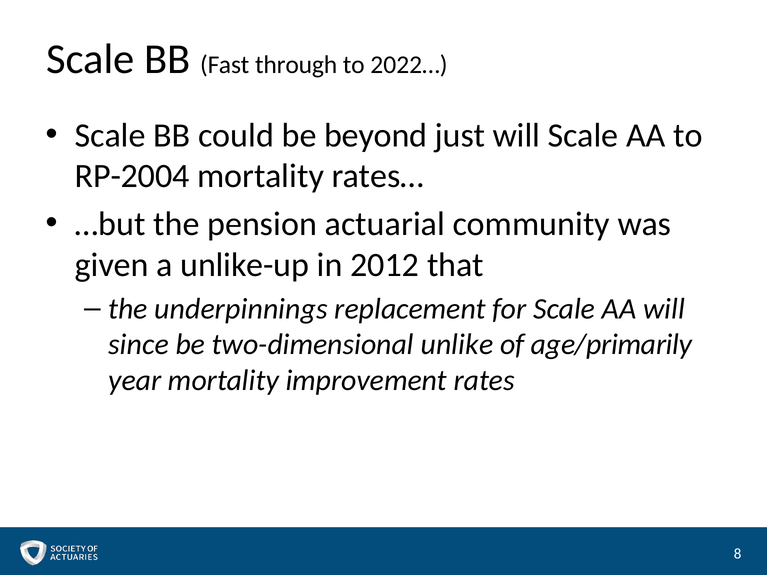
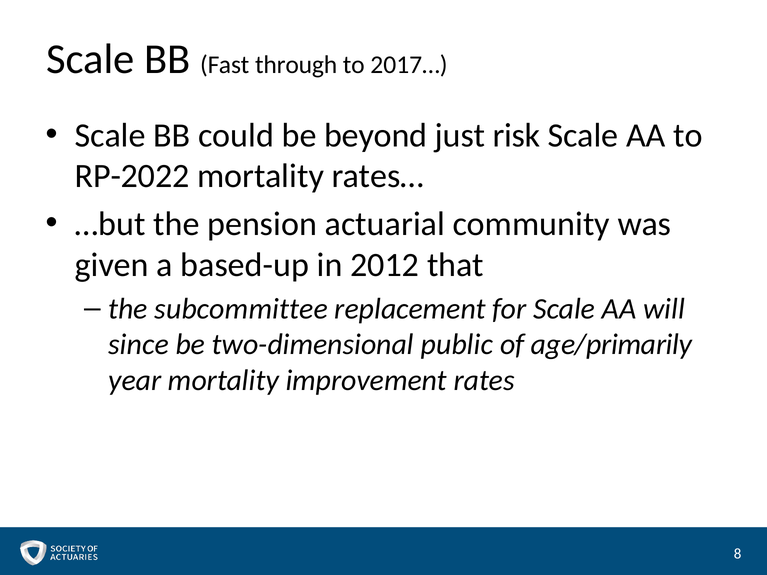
2022…: 2022… -> 2017… (409, 65)
just will: will -> risk (516, 135)
RP-2004: RP-2004 -> RP-2022 (132, 176)
unlike-up: unlike-up -> based-up (245, 265)
underpinnings: underpinnings -> subcommittee (241, 309)
unlike: unlike -> public (457, 345)
